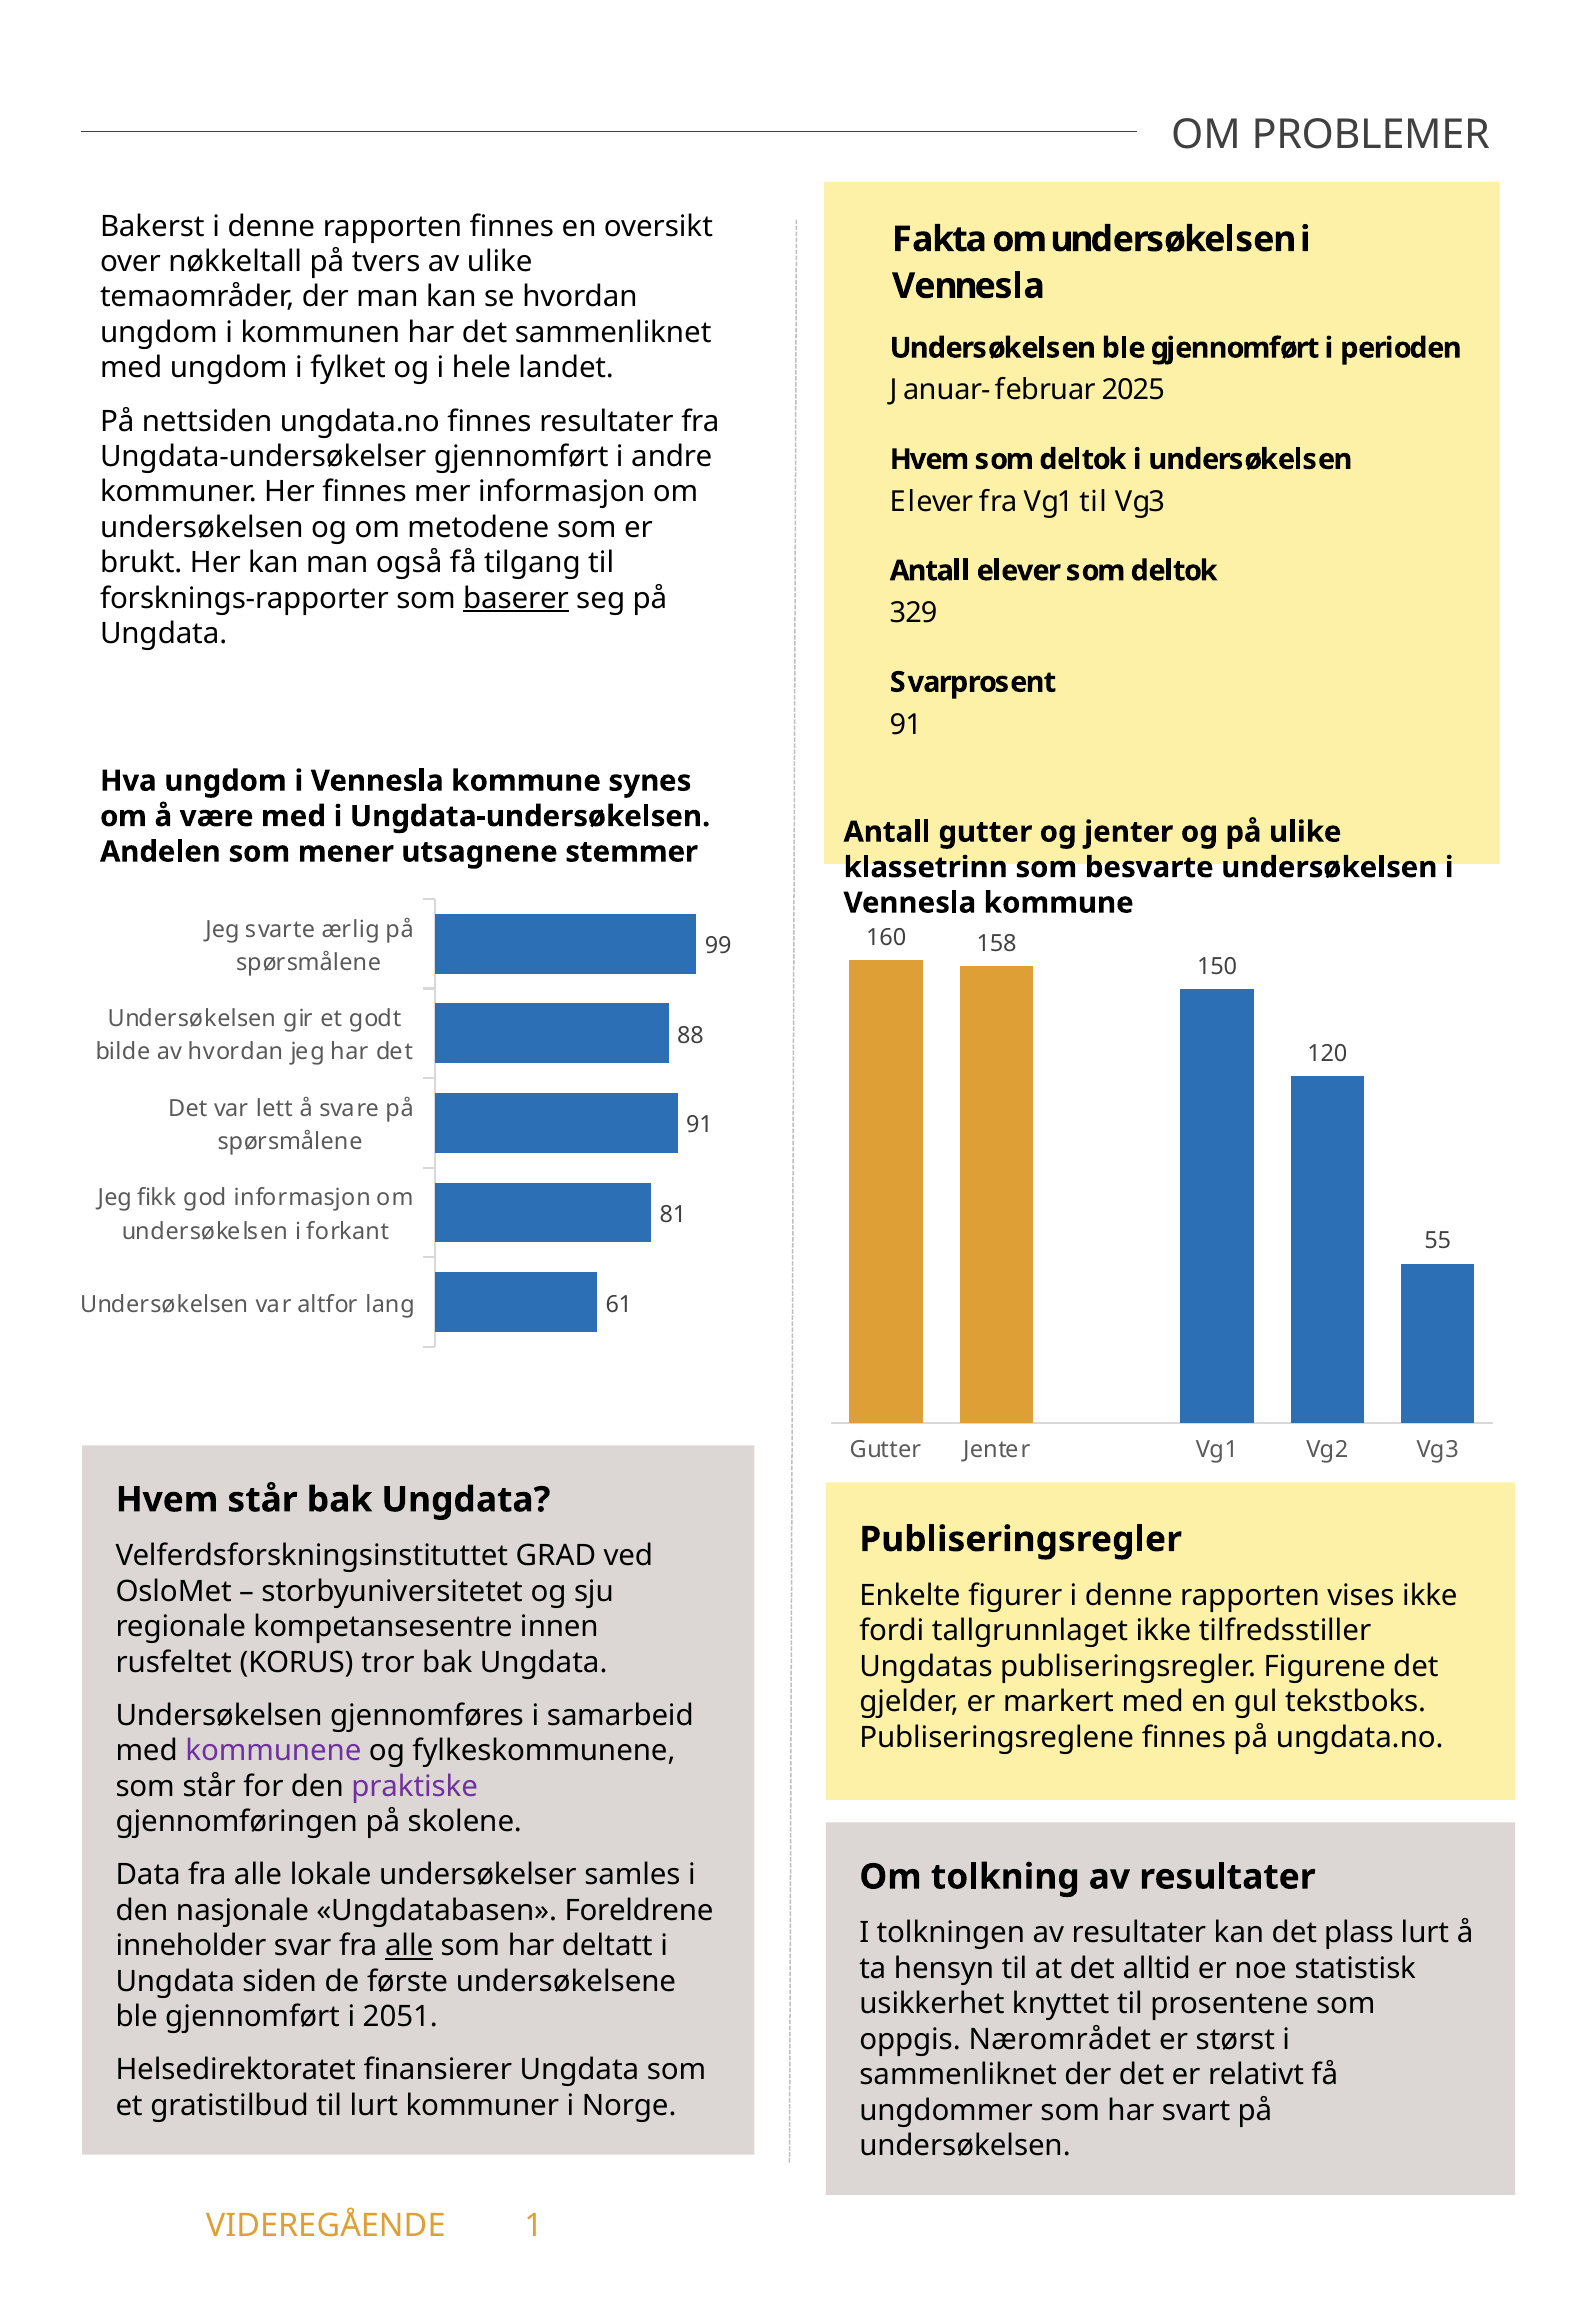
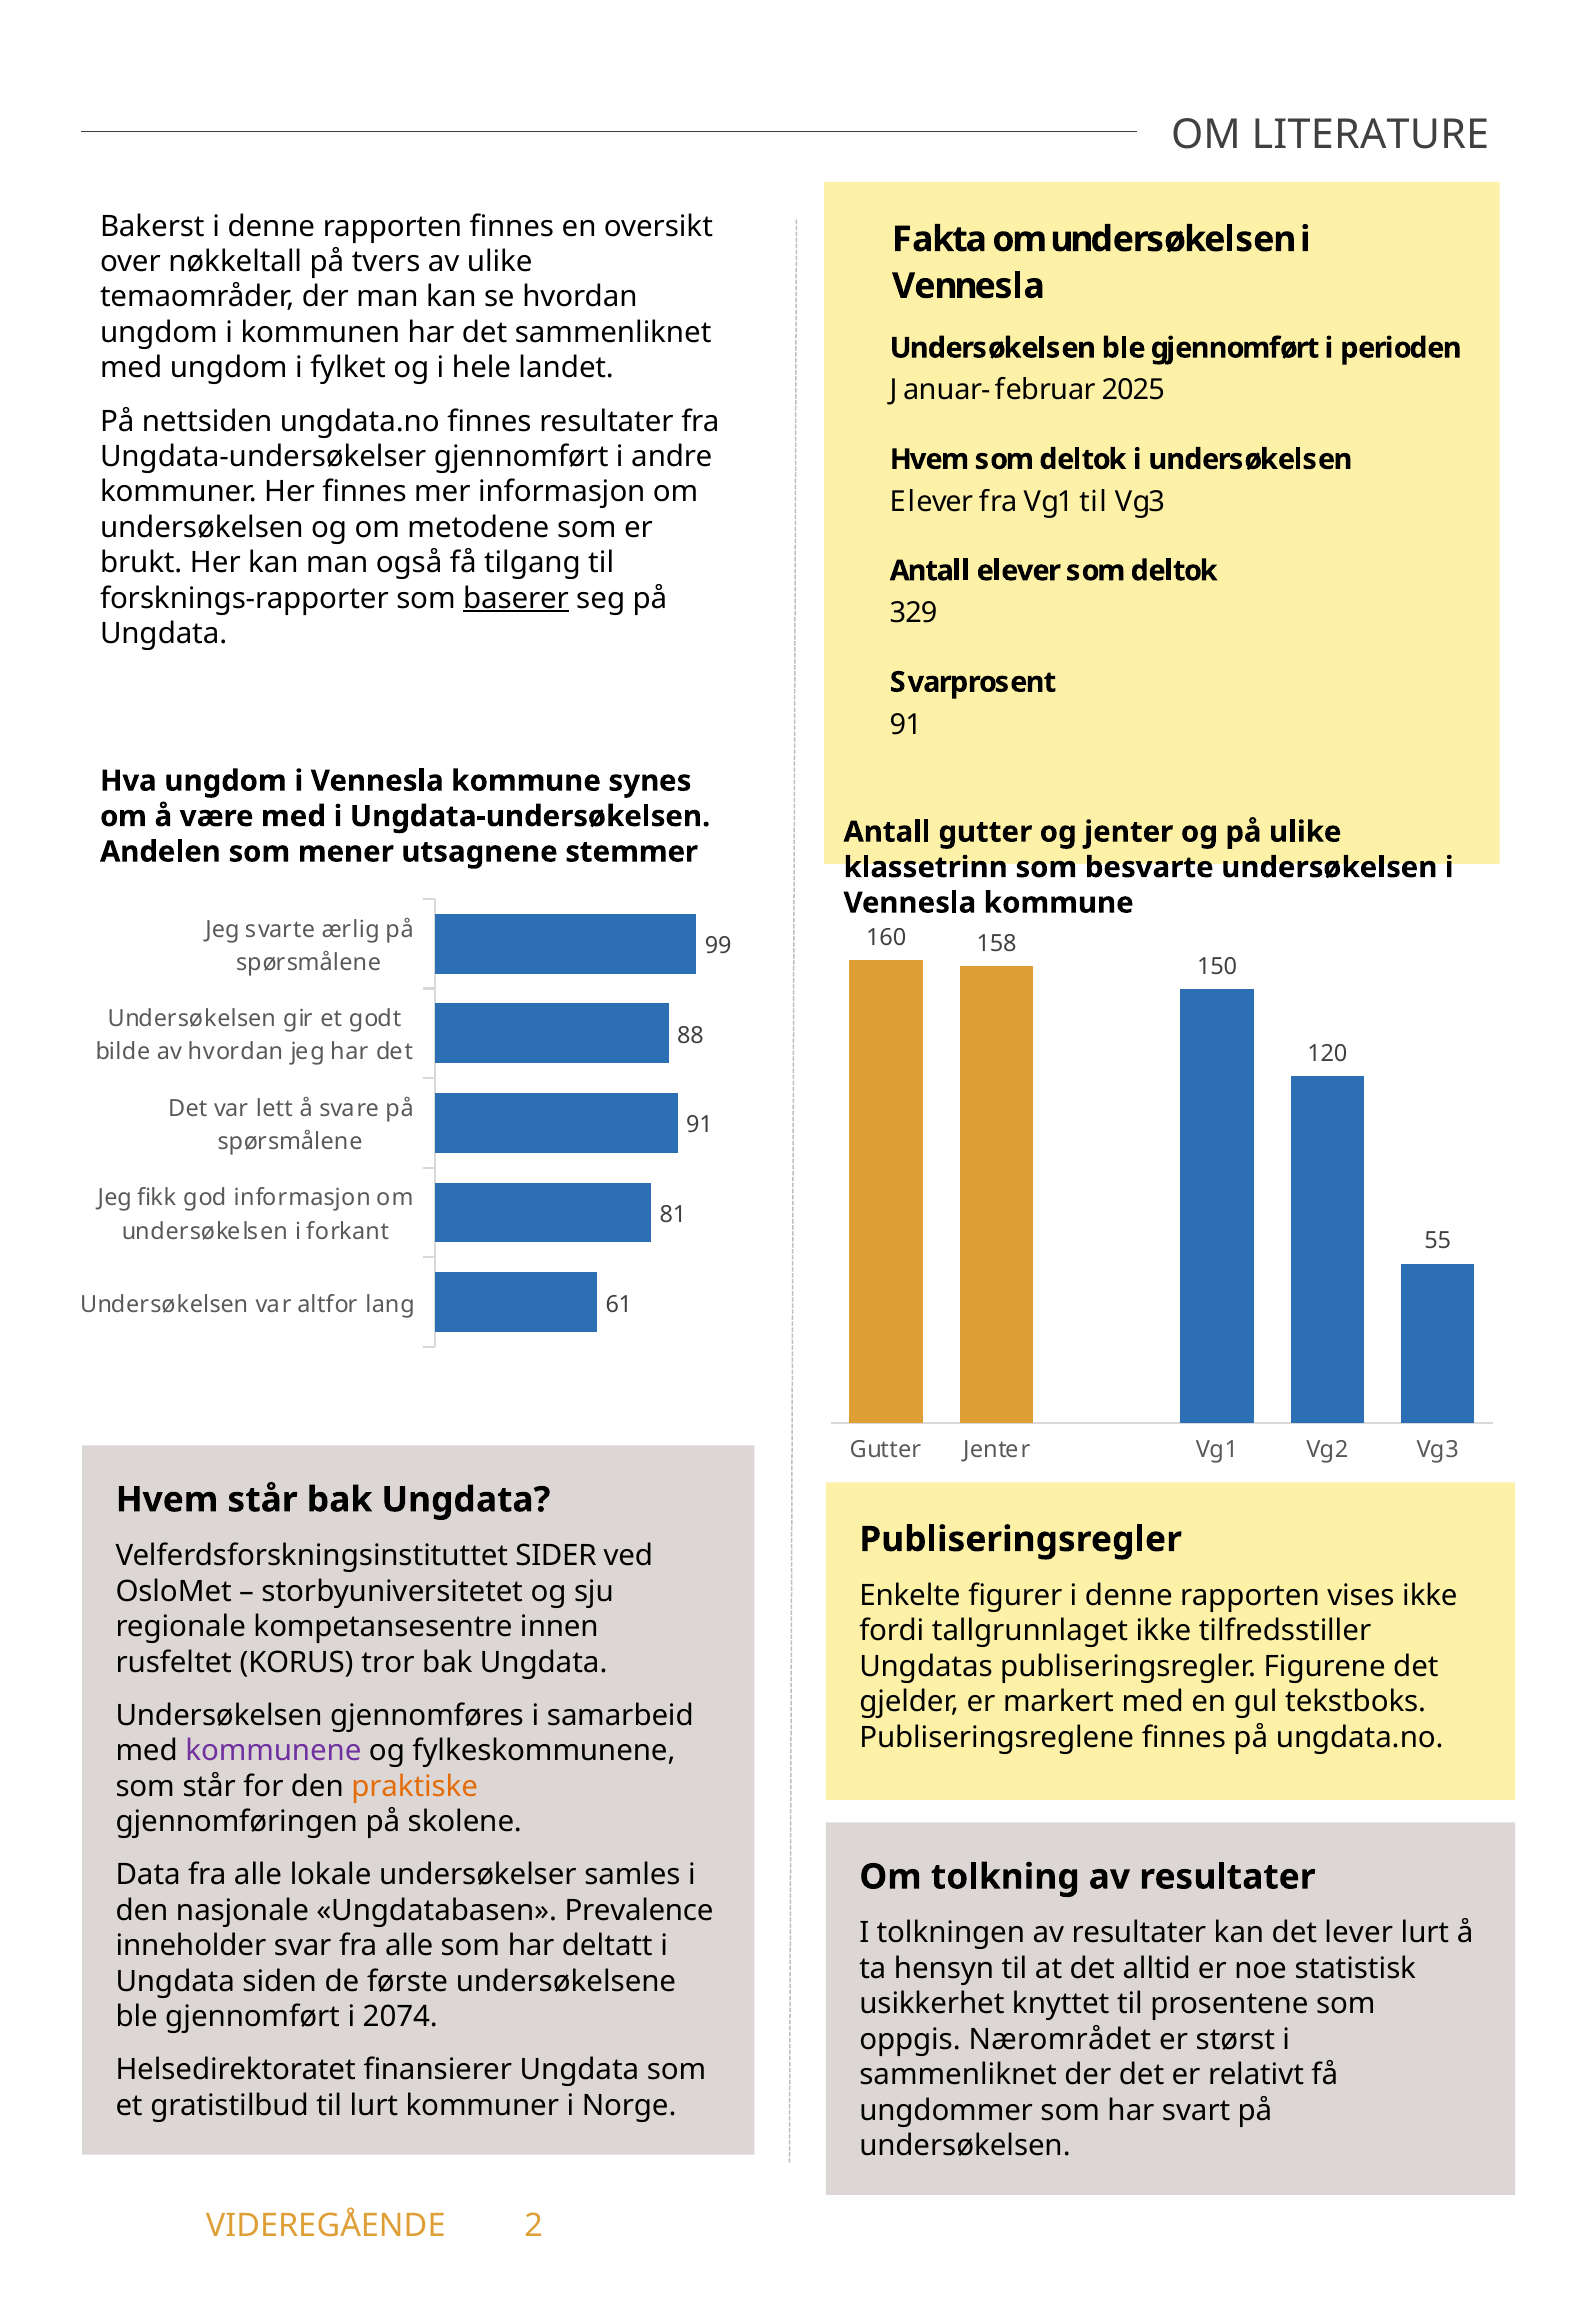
PROBLEMER: PROBLEMER -> LITERATURE (1370, 135)
GRAD: GRAD -> SIDER (556, 1556)
praktiske colour: purple -> orange (415, 1787)
Foreldrene: Foreldrene -> Prevalence (639, 1911)
plass: plass -> lever (1359, 1933)
alle underline: present -> none (409, 1946)
2051: 2051 -> 2074 (400, 2017)
1: 1 -> 2 (534, 2226)
